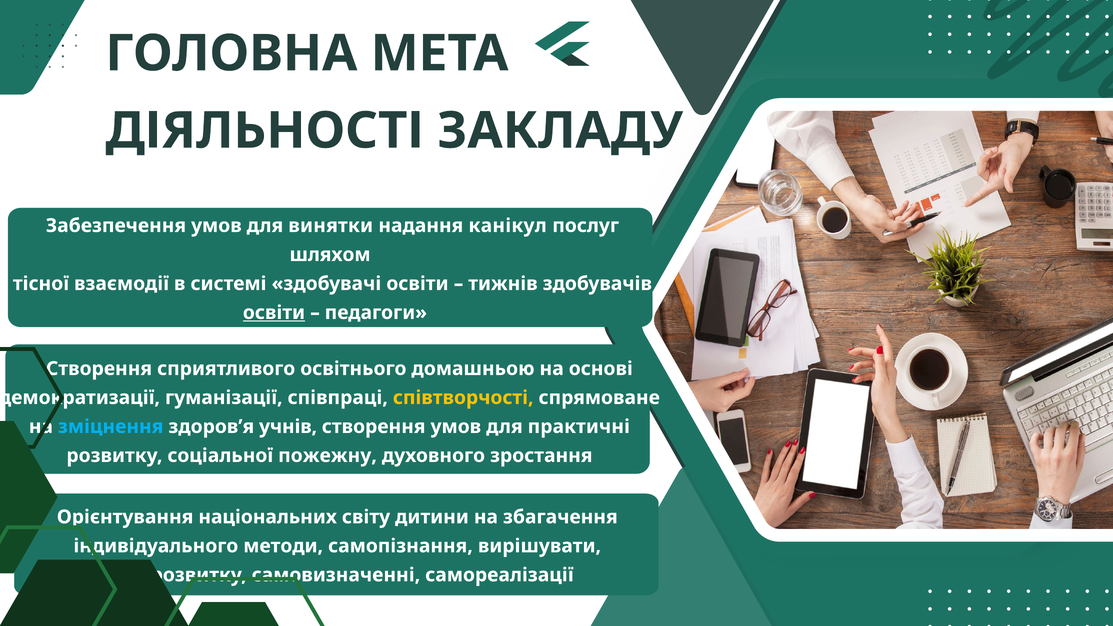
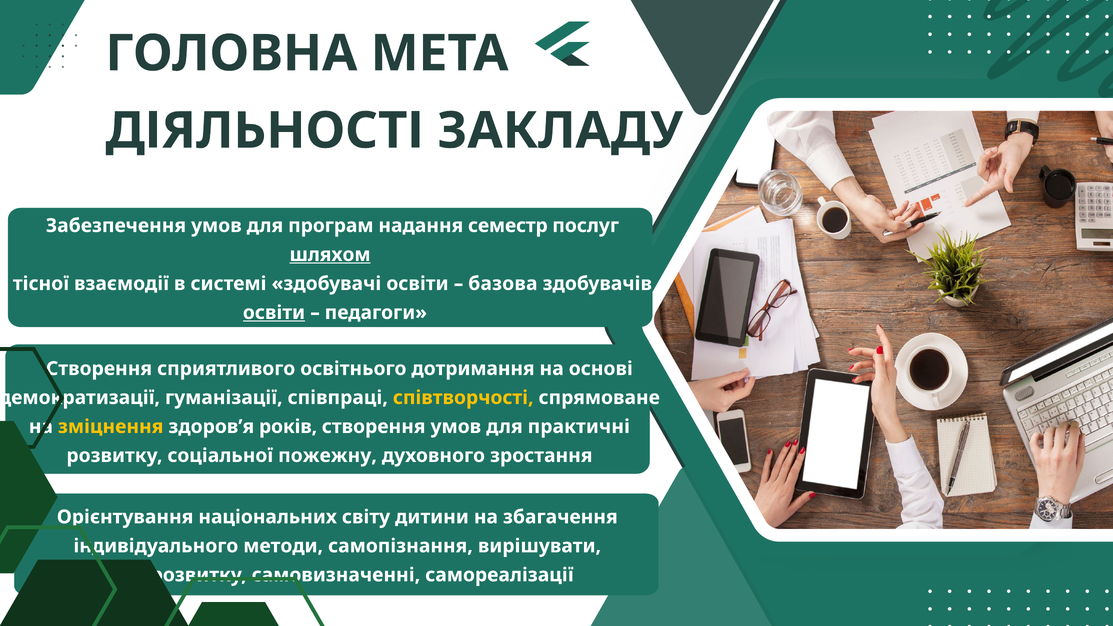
винятки: винятки -> програм (331, 226)
канікул: канікул -> семестр (508, 226)
шляхом underline: none -> present (330, 255)
тижнів: тижнів -> базова (503, 284)
домашньою: домашньою -> дотримання (473, 369)
зміцнення colour: light blue -> yellow (111, 427)
учнів: учнів -> років (288, 427)
